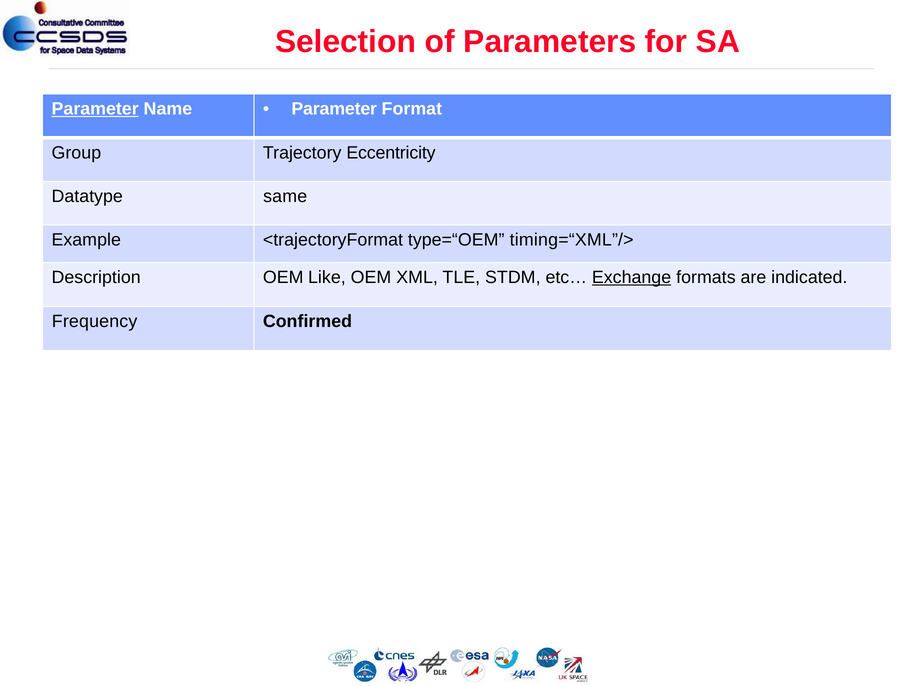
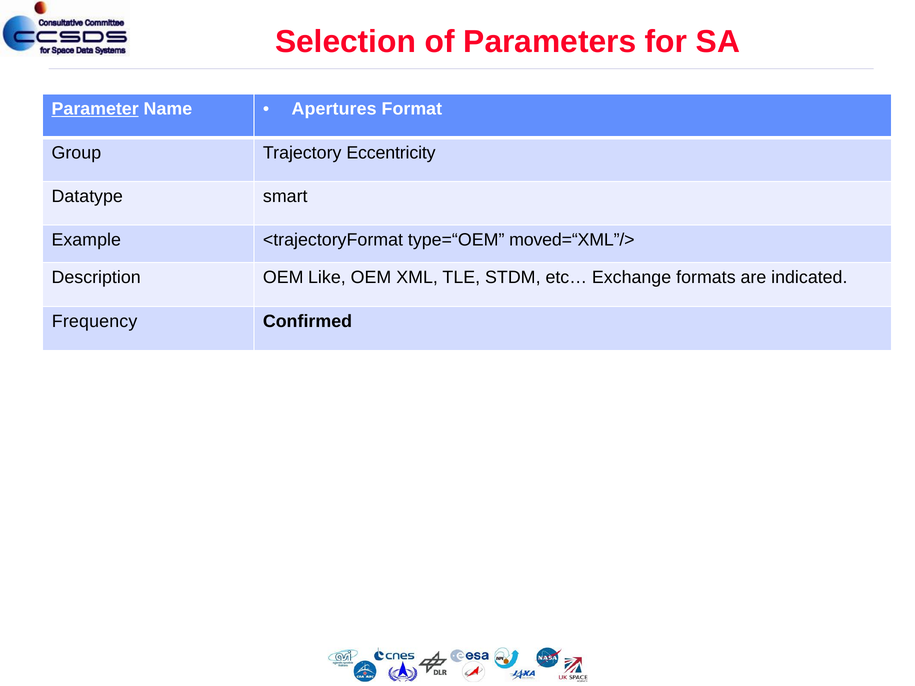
Parameter: Parameter -> Apertures (334, 109)
same: same -> smart (285, 196)
timing=“XML”/>: timing=“XML”/> -> moved=“XML”/> (572, 240)
Exchange underline: present -> none (632, 278)
